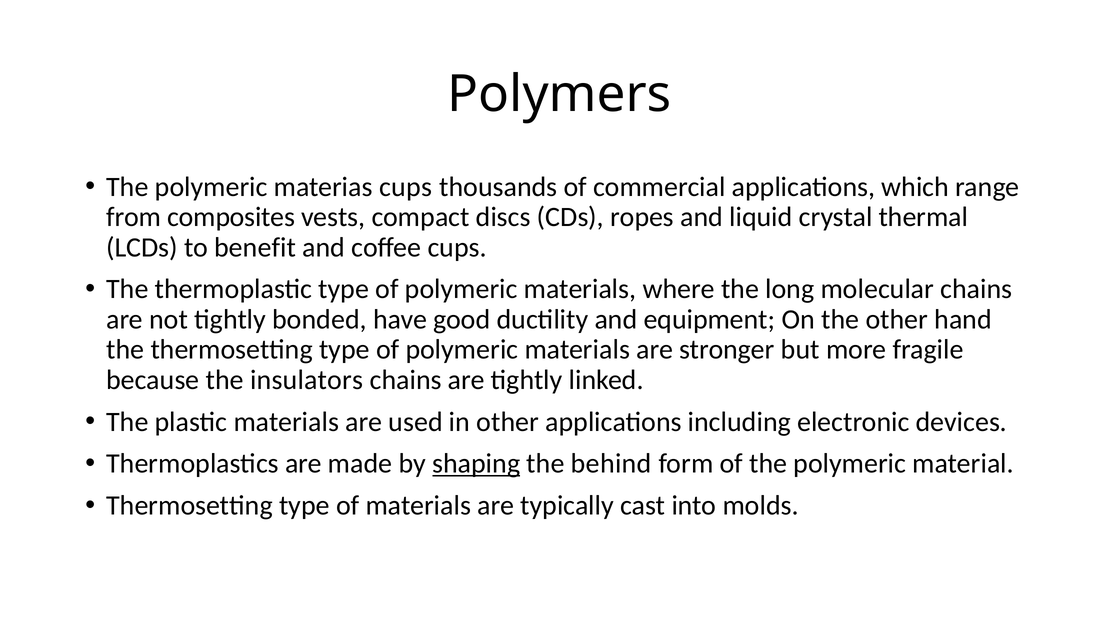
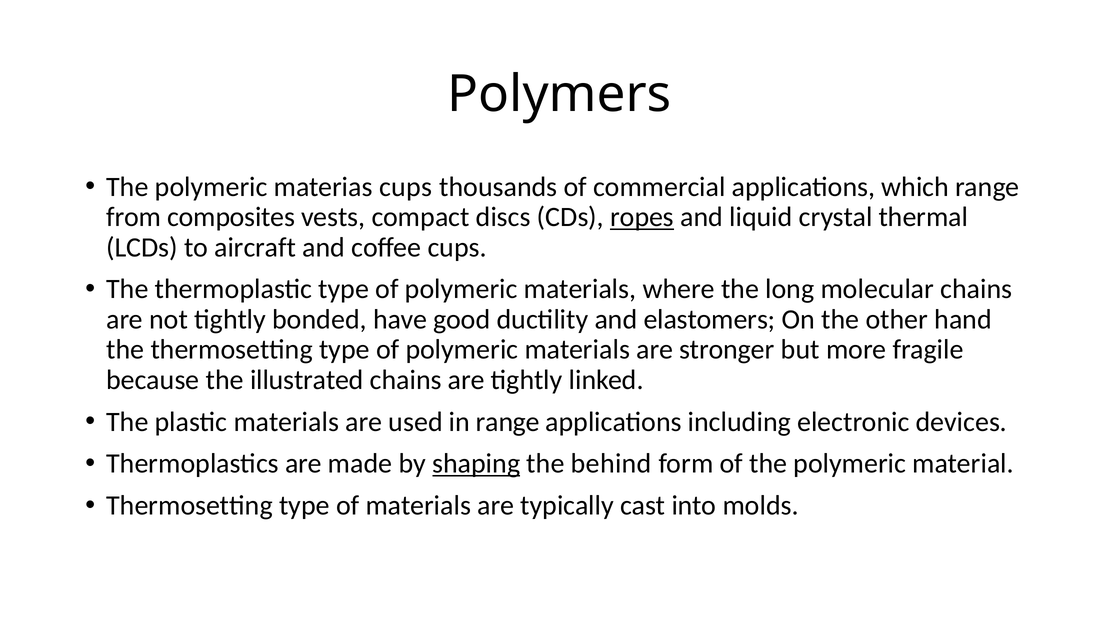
ropes underline: none -> present (642, 217)
benefit: benefit -> aircraft (255, 247)
equipment: equipment -> elastomers (709, 319)
insulators: insulators -> illustrated (307, 380)
in other: other -> range (508, 421)
